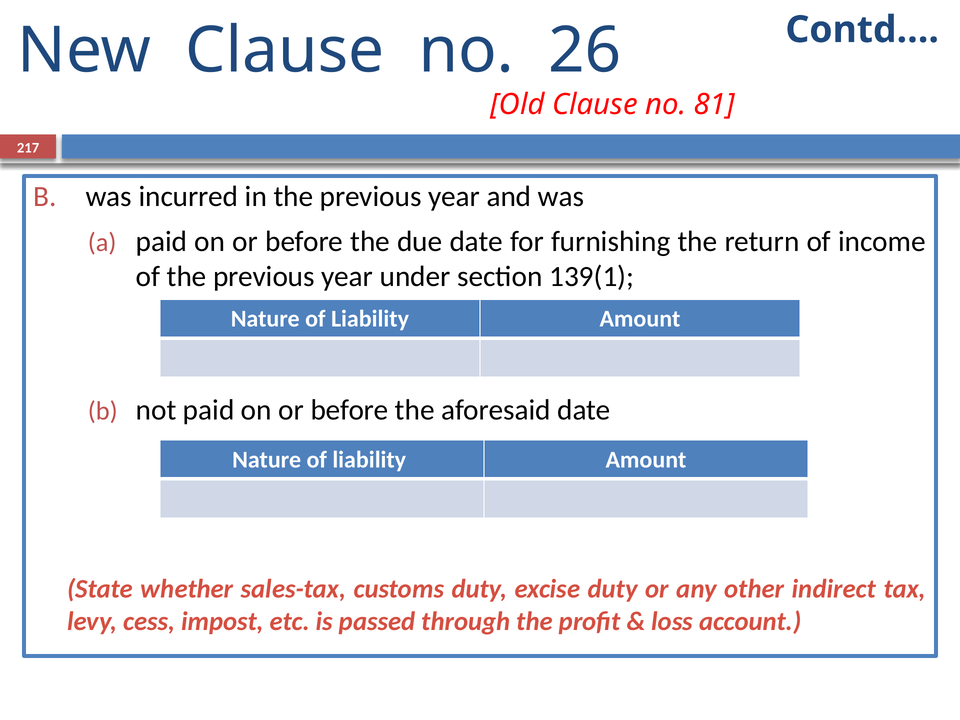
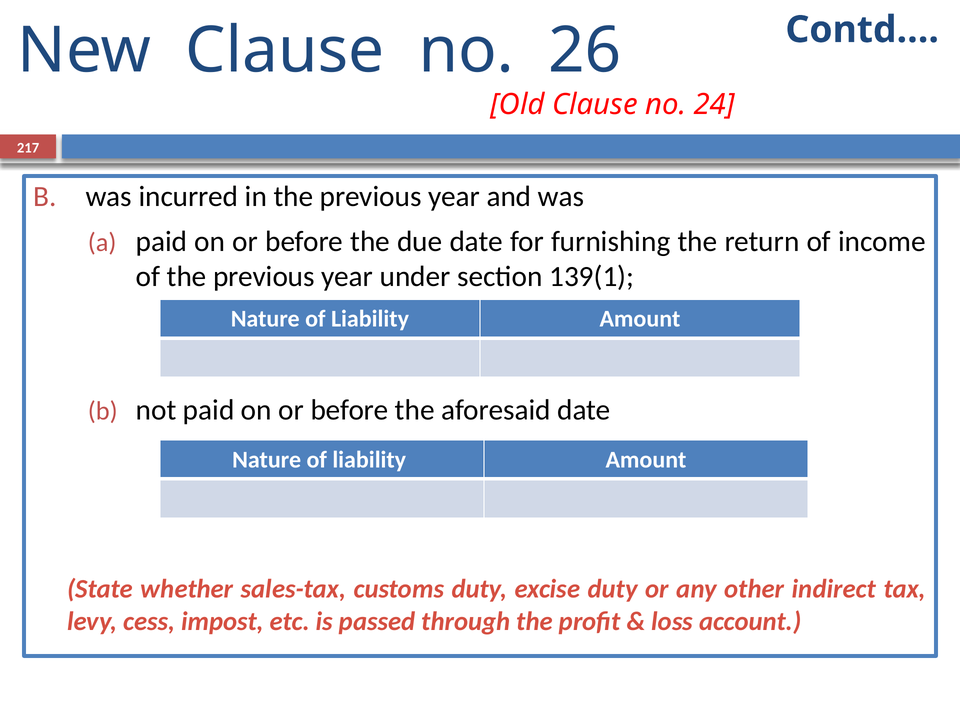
81: 81 -> 24 (714, 104)
